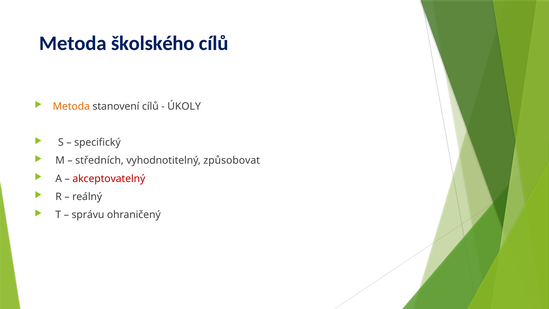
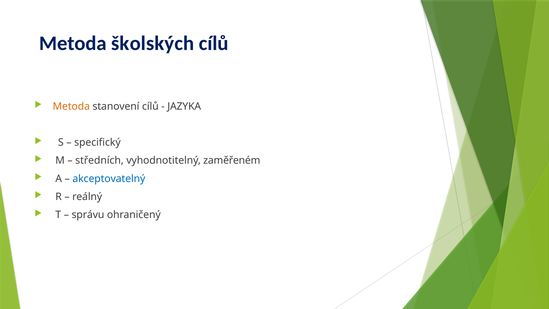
školského: školského -> školských (153, 43)
ÚKOLY: ÚKOLY -> JAZYKA (184, 106)
způsobovat: způsobovat -> zaměřeném (232, 160)
akceptovatelný colour: red -> blue (109, 179)
